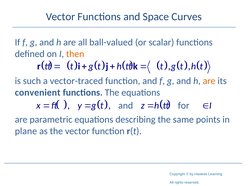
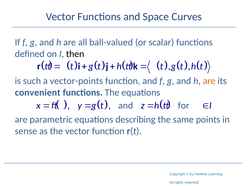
then colour: orange -> black (75, 54)
vector-traced: vector-traced -> vector-points (76, 81)
plane: plane -> sense (26, 131)
